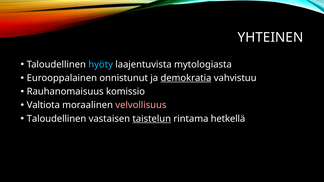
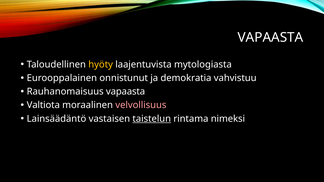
YHTEINEN: YHTEINEN -> VAPAASTA (270, 37)
hyöty colour: light blue -> yellow (101, 65)
demokratia underline: present -> none (186, 78)
Rauhanomaisuus komissio: komissio -> vapaasta (126, 92)
Taloudellinen: Taloudellinen -> Lainsäädäntö (56, 119)
hetkellä: hetkellä -> nimeksi (228, 119)
